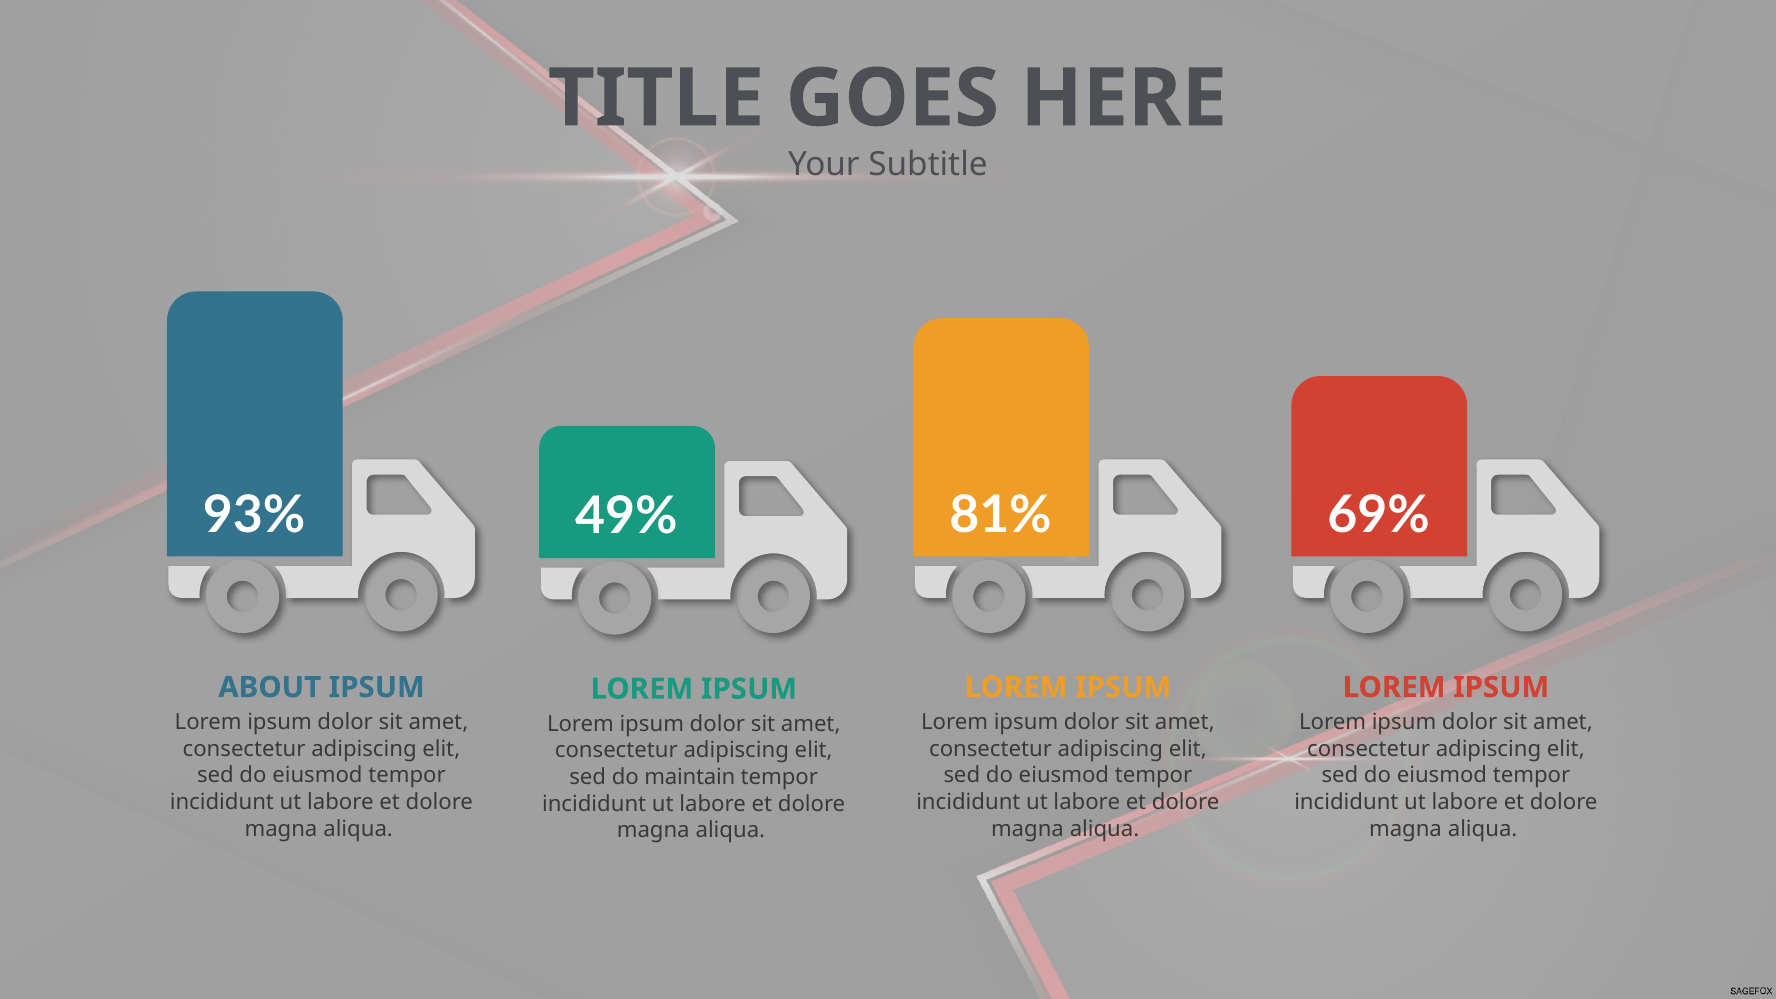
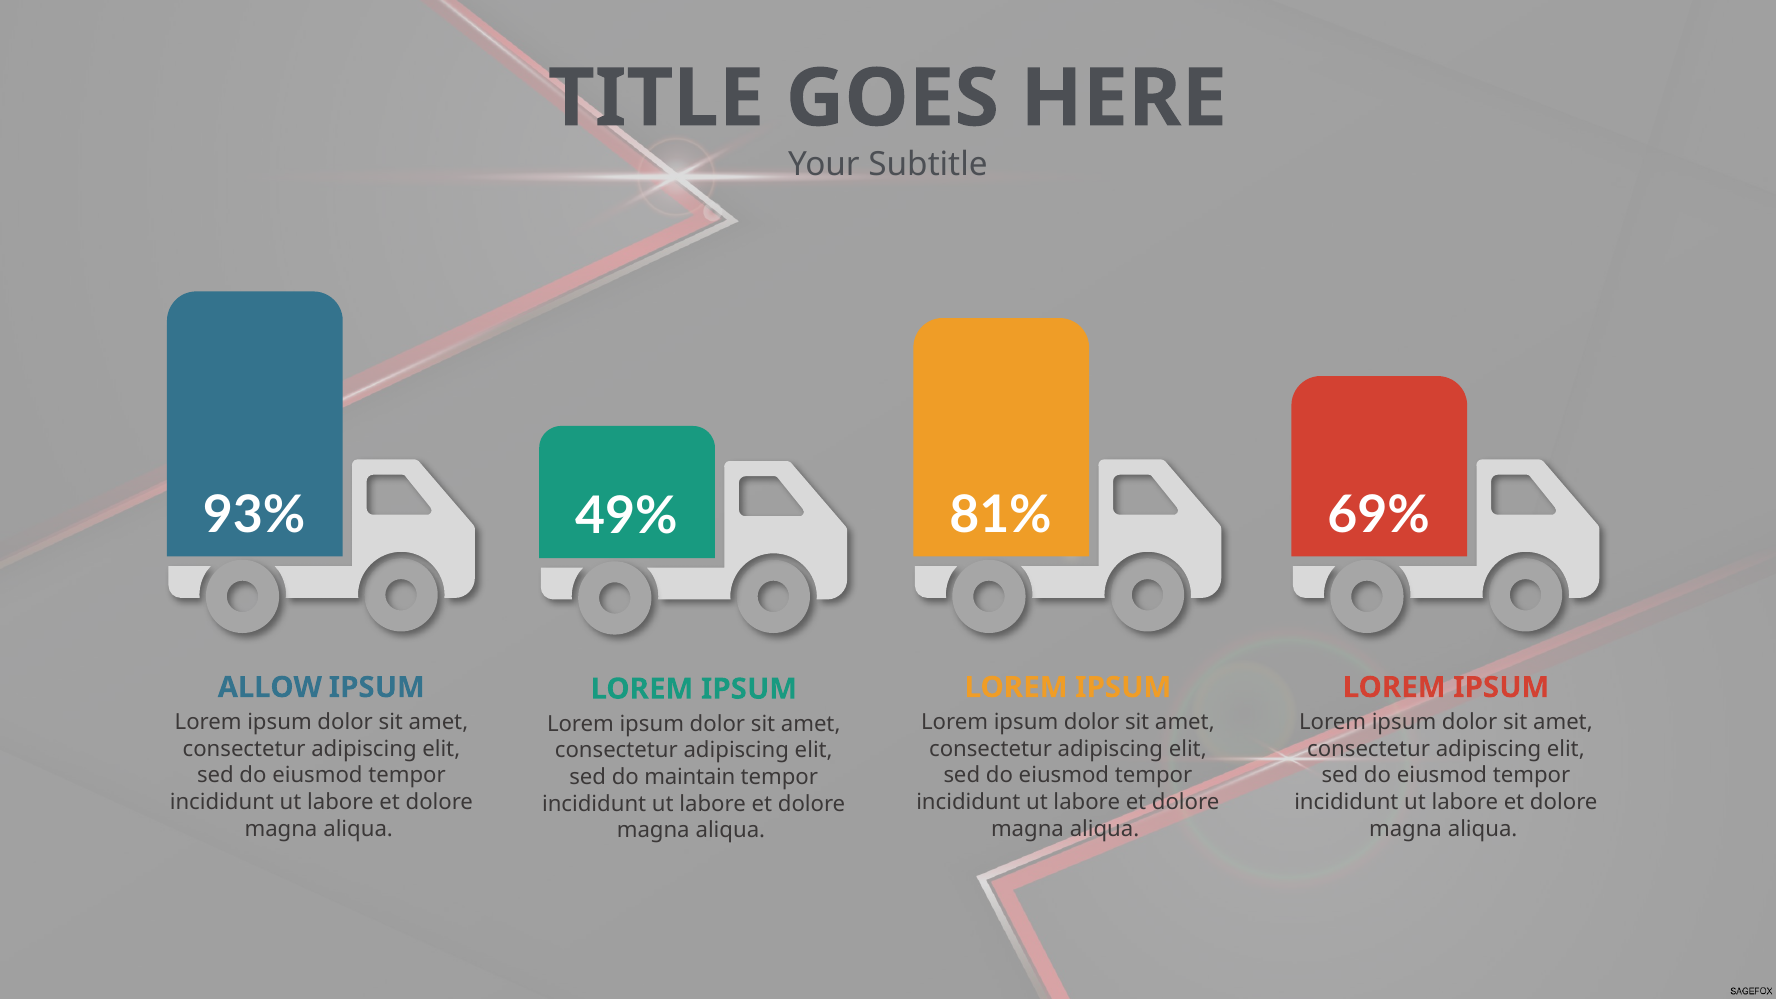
ABOUT: ABOUT -> ALLOW (270, 687)
